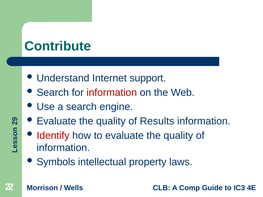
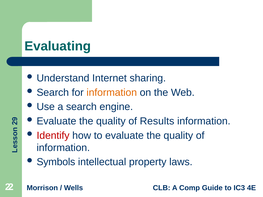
Contribute: Contribute -> Evaluating (58, 46)
support: support -> sharing (148, 78)
information colour: red -> orange (112, 93)
